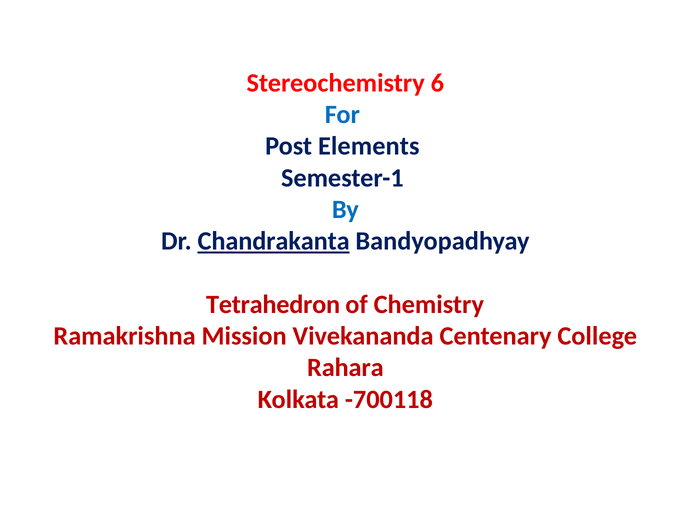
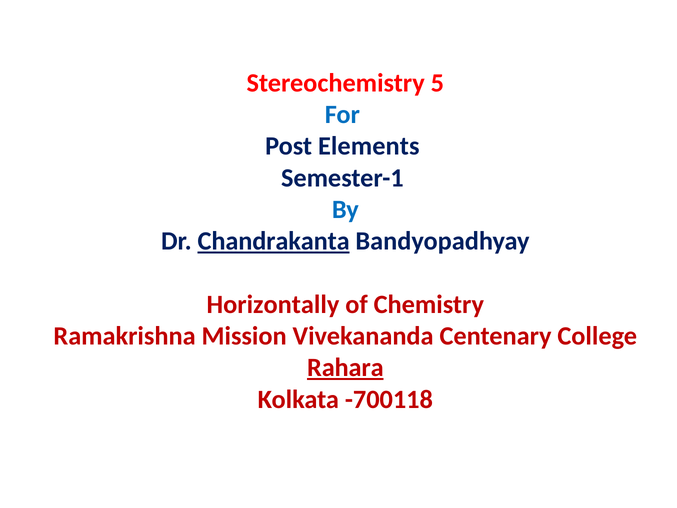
6: 6 -> 5 (437, 83)
Tetrahedron: Tetrahedron -> Horizontally (273, 304)
Rahara underline: none -> present (345, 367)
